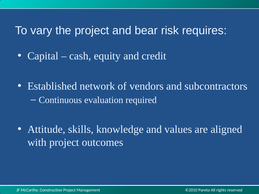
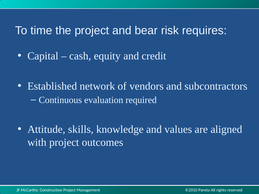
vary: vary -> time (41, 31)
